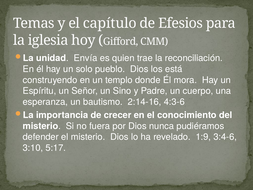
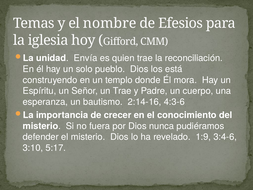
capítulo: capítulo -> nombre (110, 23)
un Sino: Sino -> Trae (122, 91)
